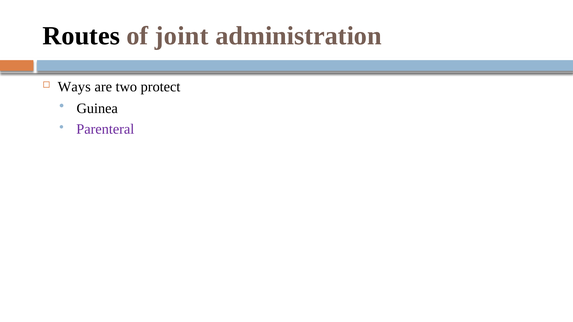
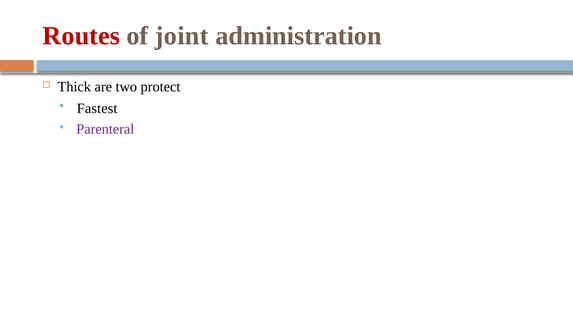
Routes colour: black -> red (81, 36)
Ways: Ways -> Thick (74, 87)
Guinea: Guinea -> Fastest (97, 109)
